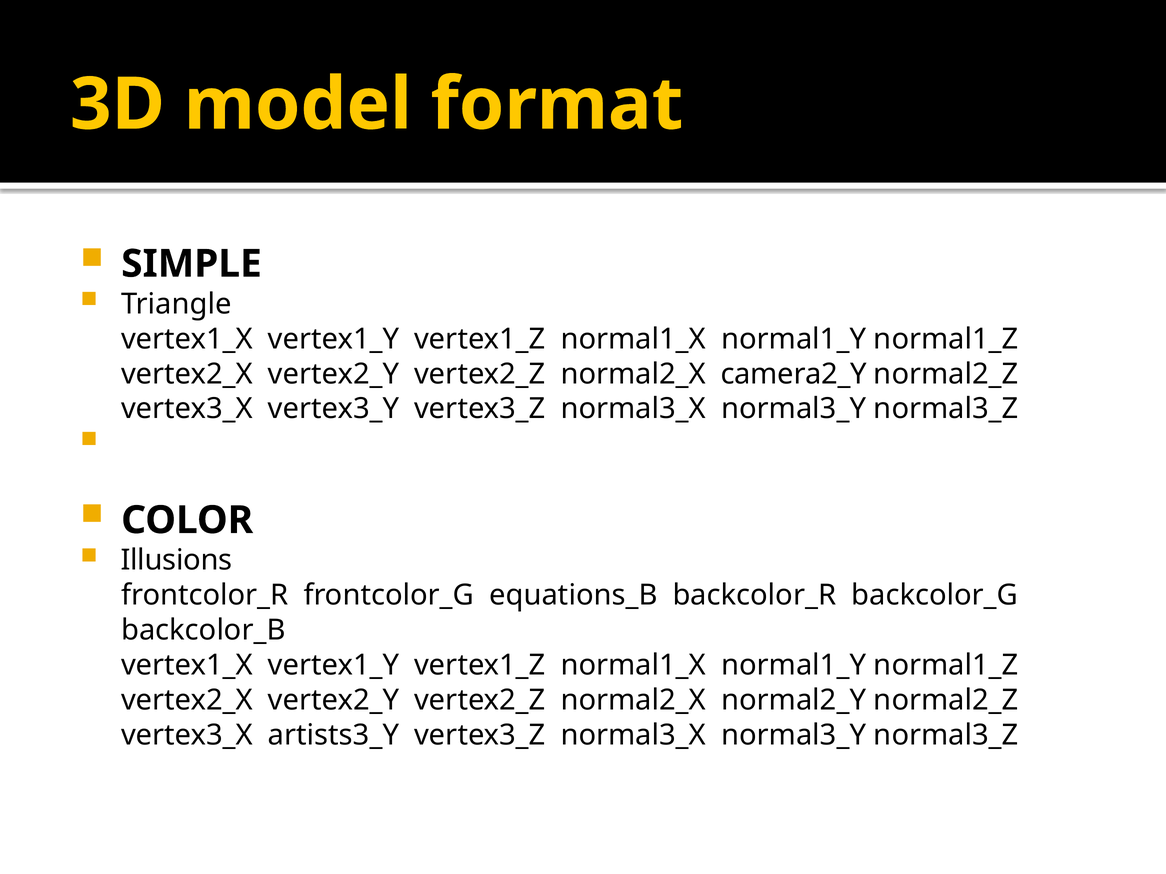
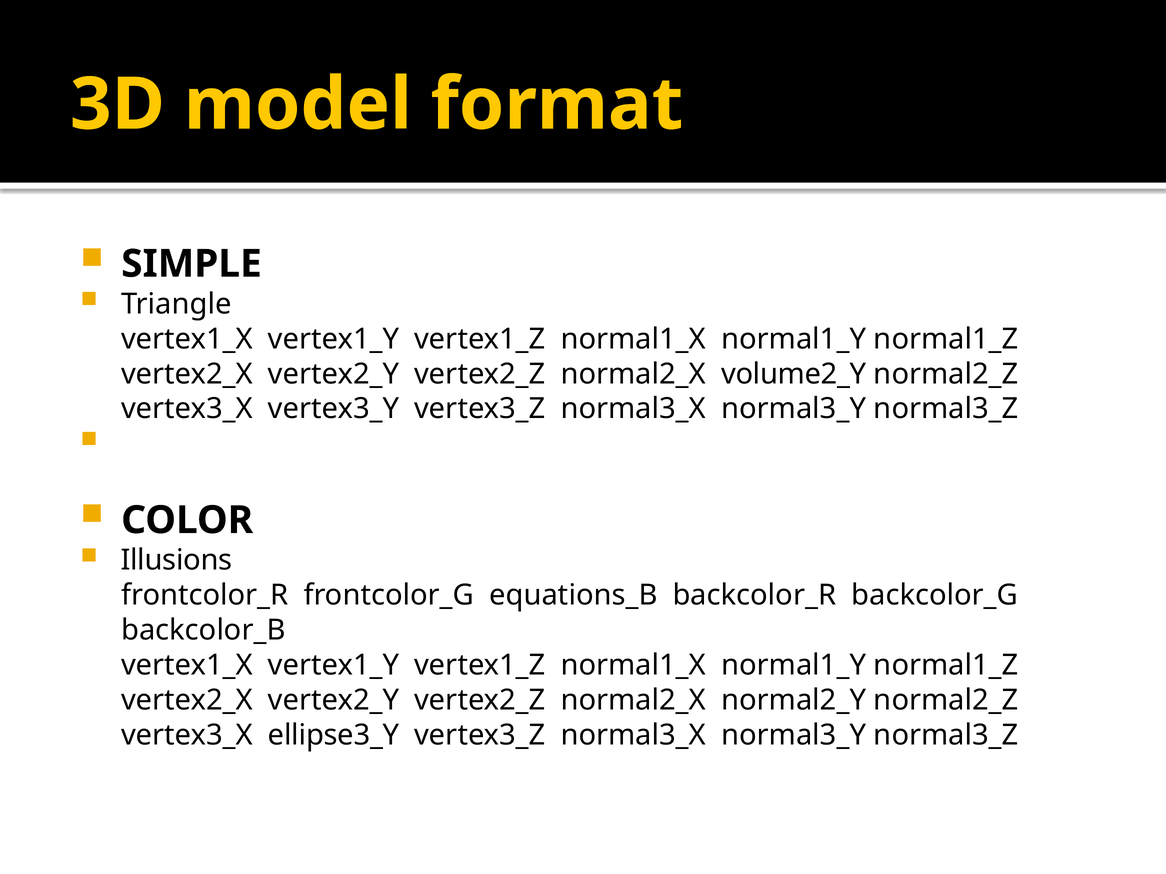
camera2_Y: camera2_Y -> volume2_Y (794, 374)
artists3_Y: artists3_Y -> ellipse3_Y (334, 736)
